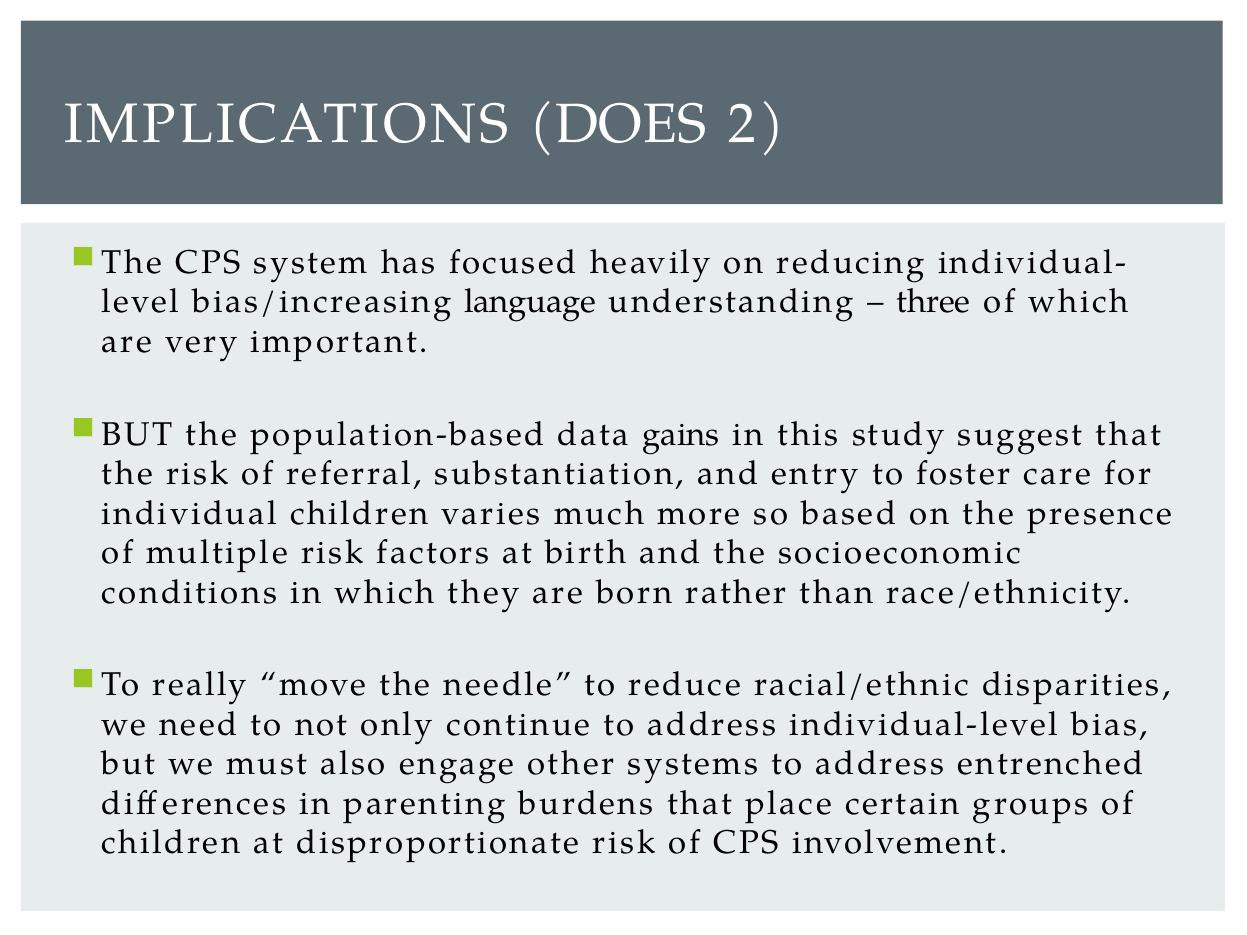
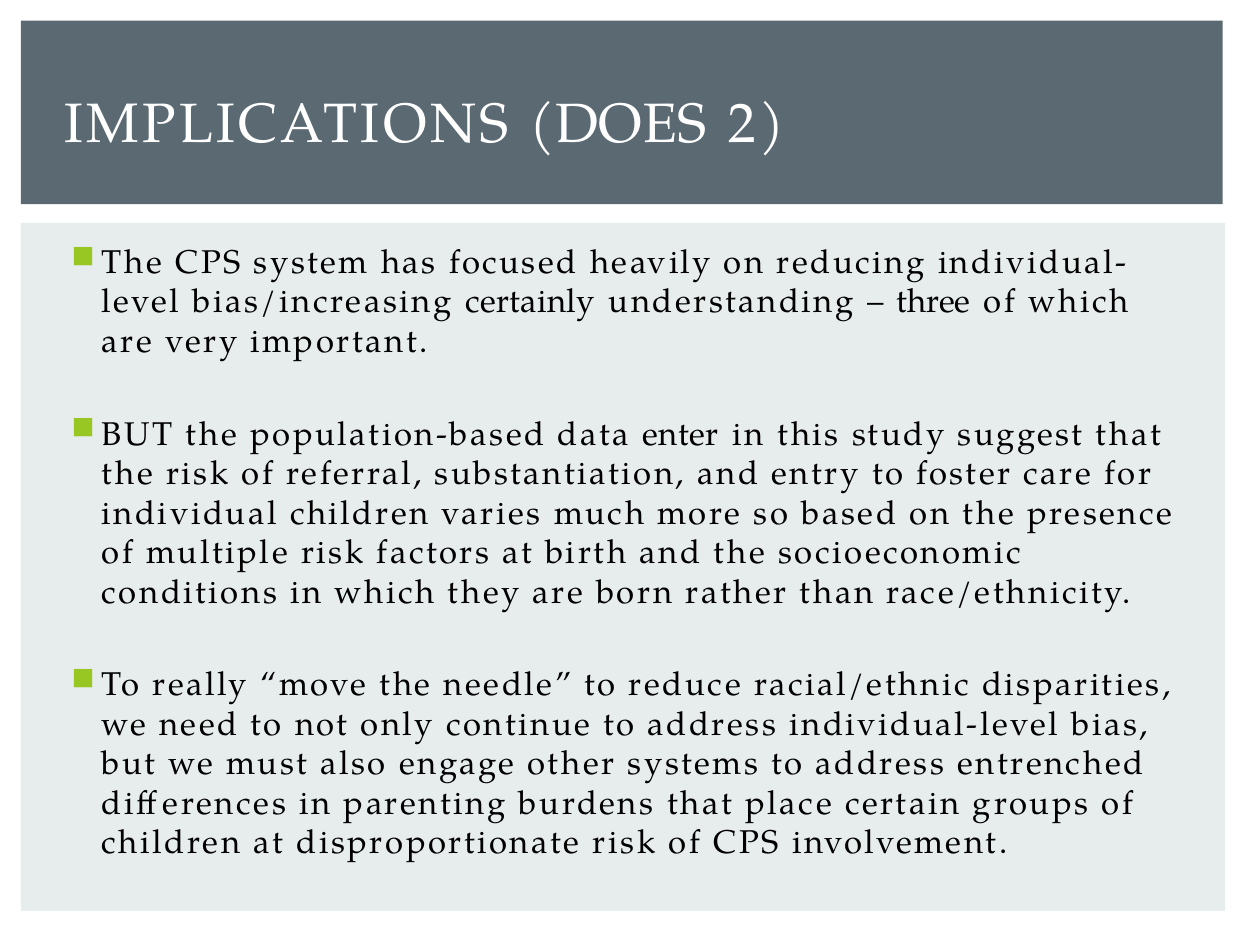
language: language -> certainly (530, 302)
gains: gains -> enter (681, 434)
